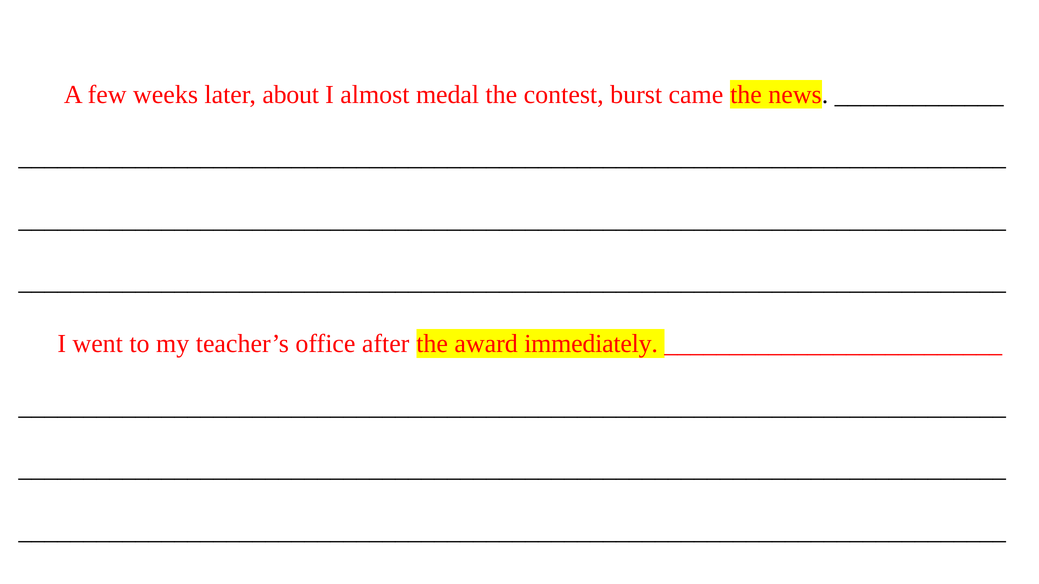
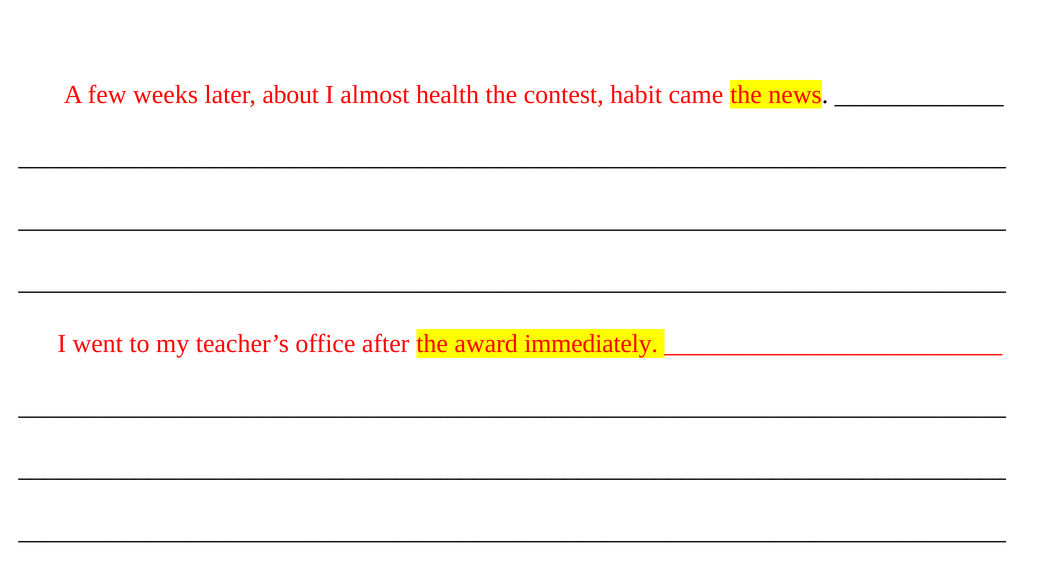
medal: medal -> health (448, 95)
burst: burst -> habit (636, 95)
